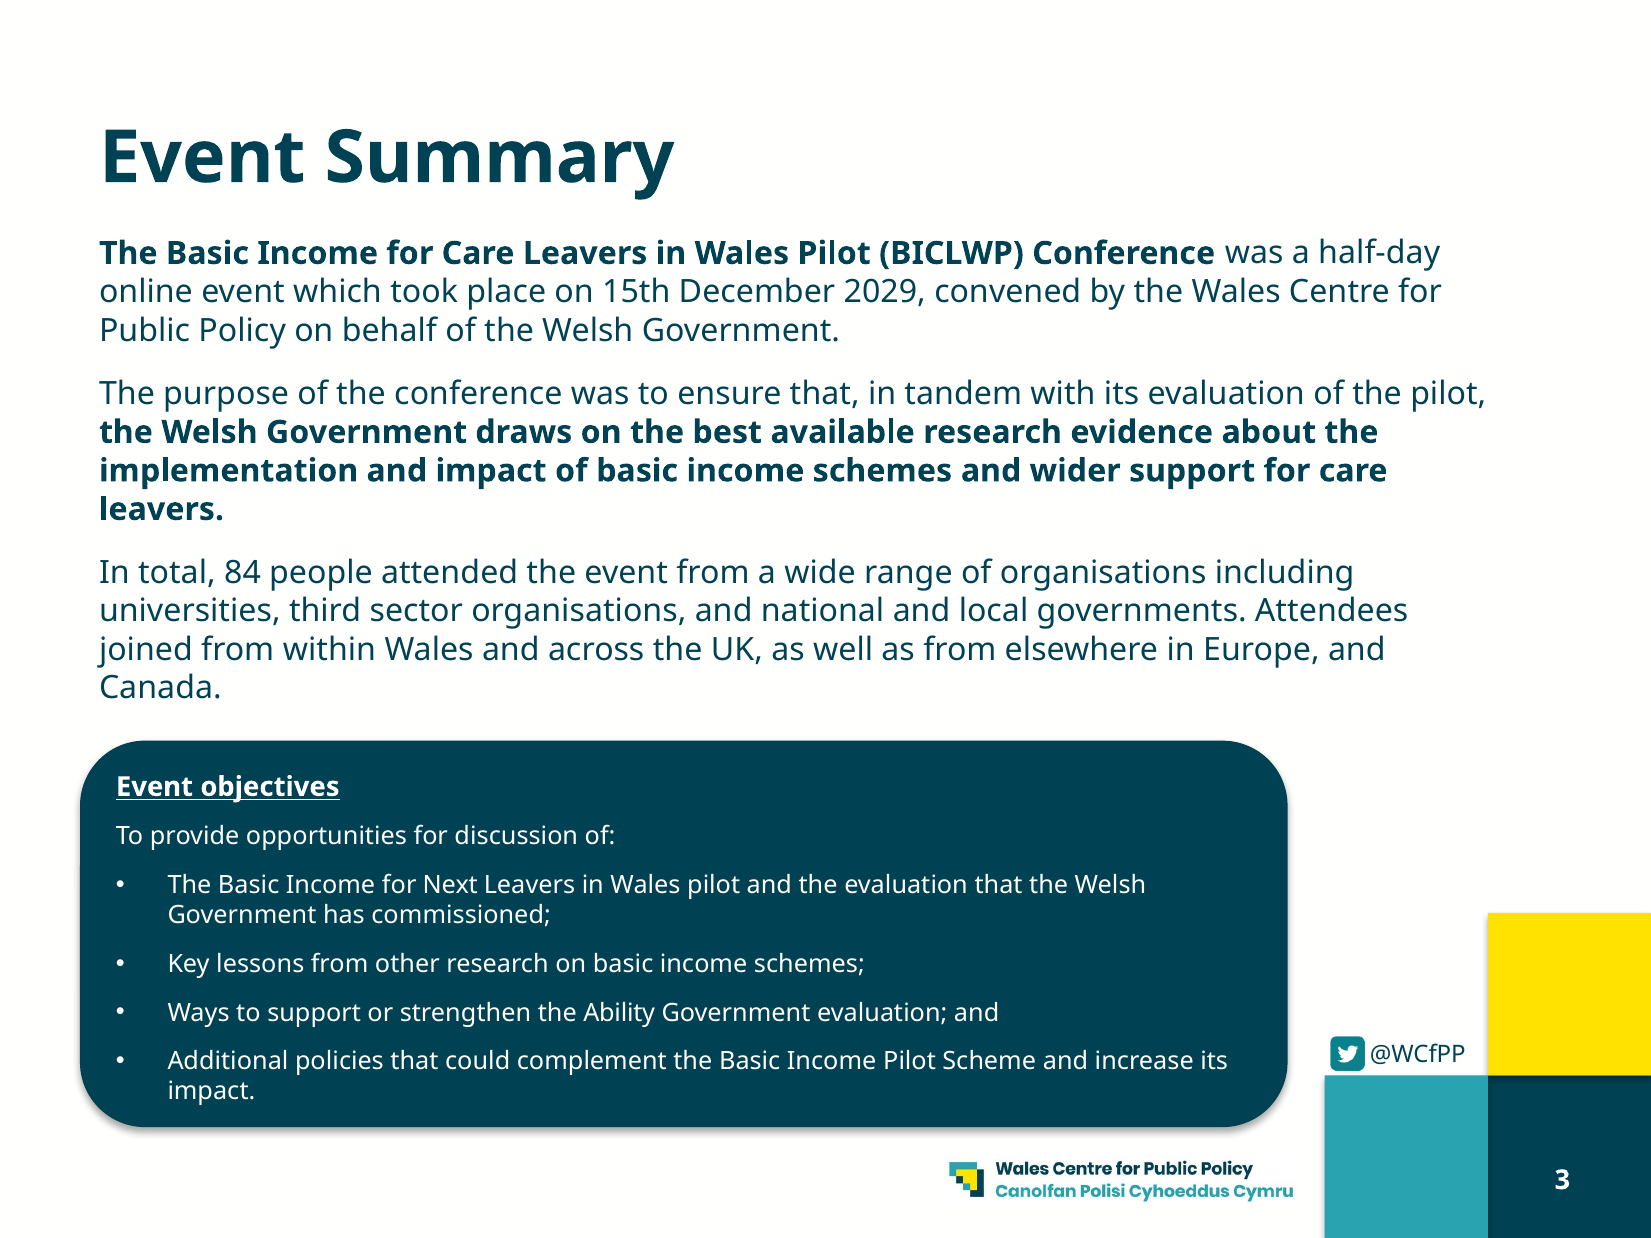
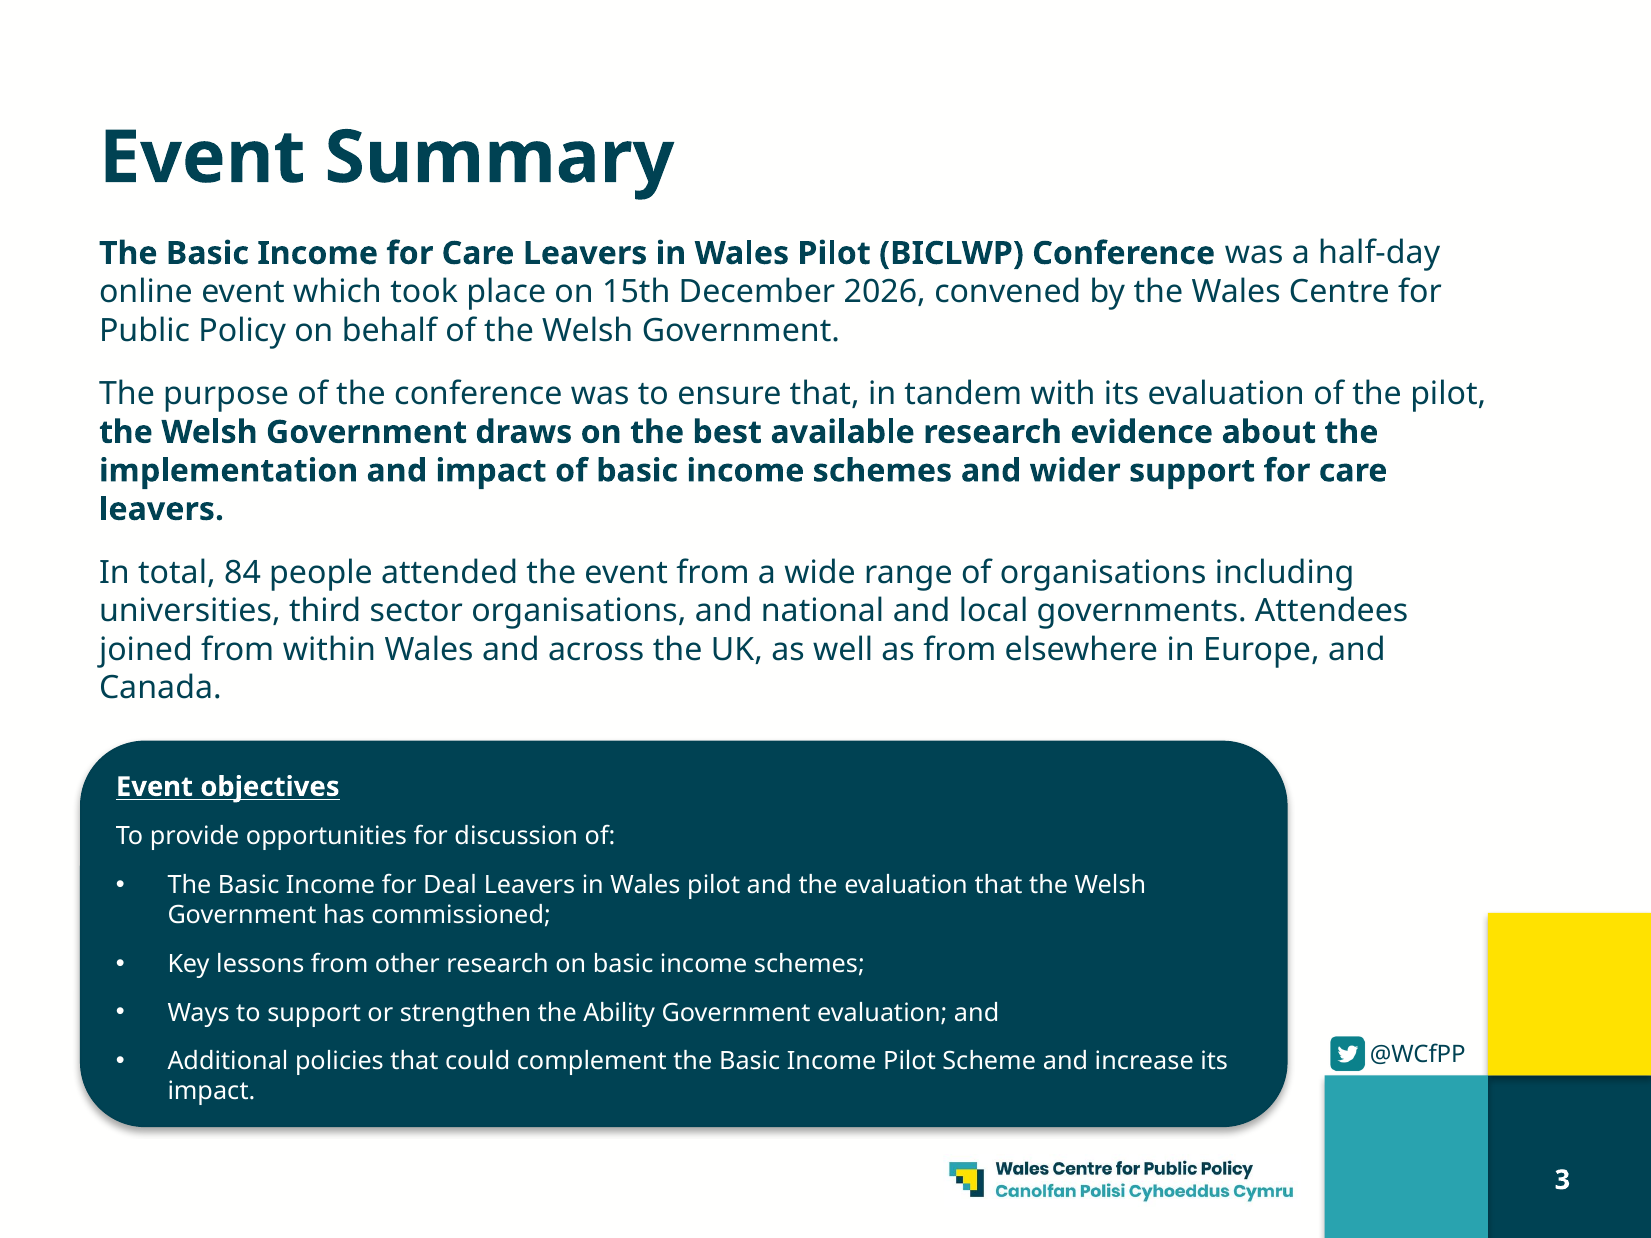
2029: 2029 -> 2026 (885, 292)
Next: Next -> Deal (450, 885)
